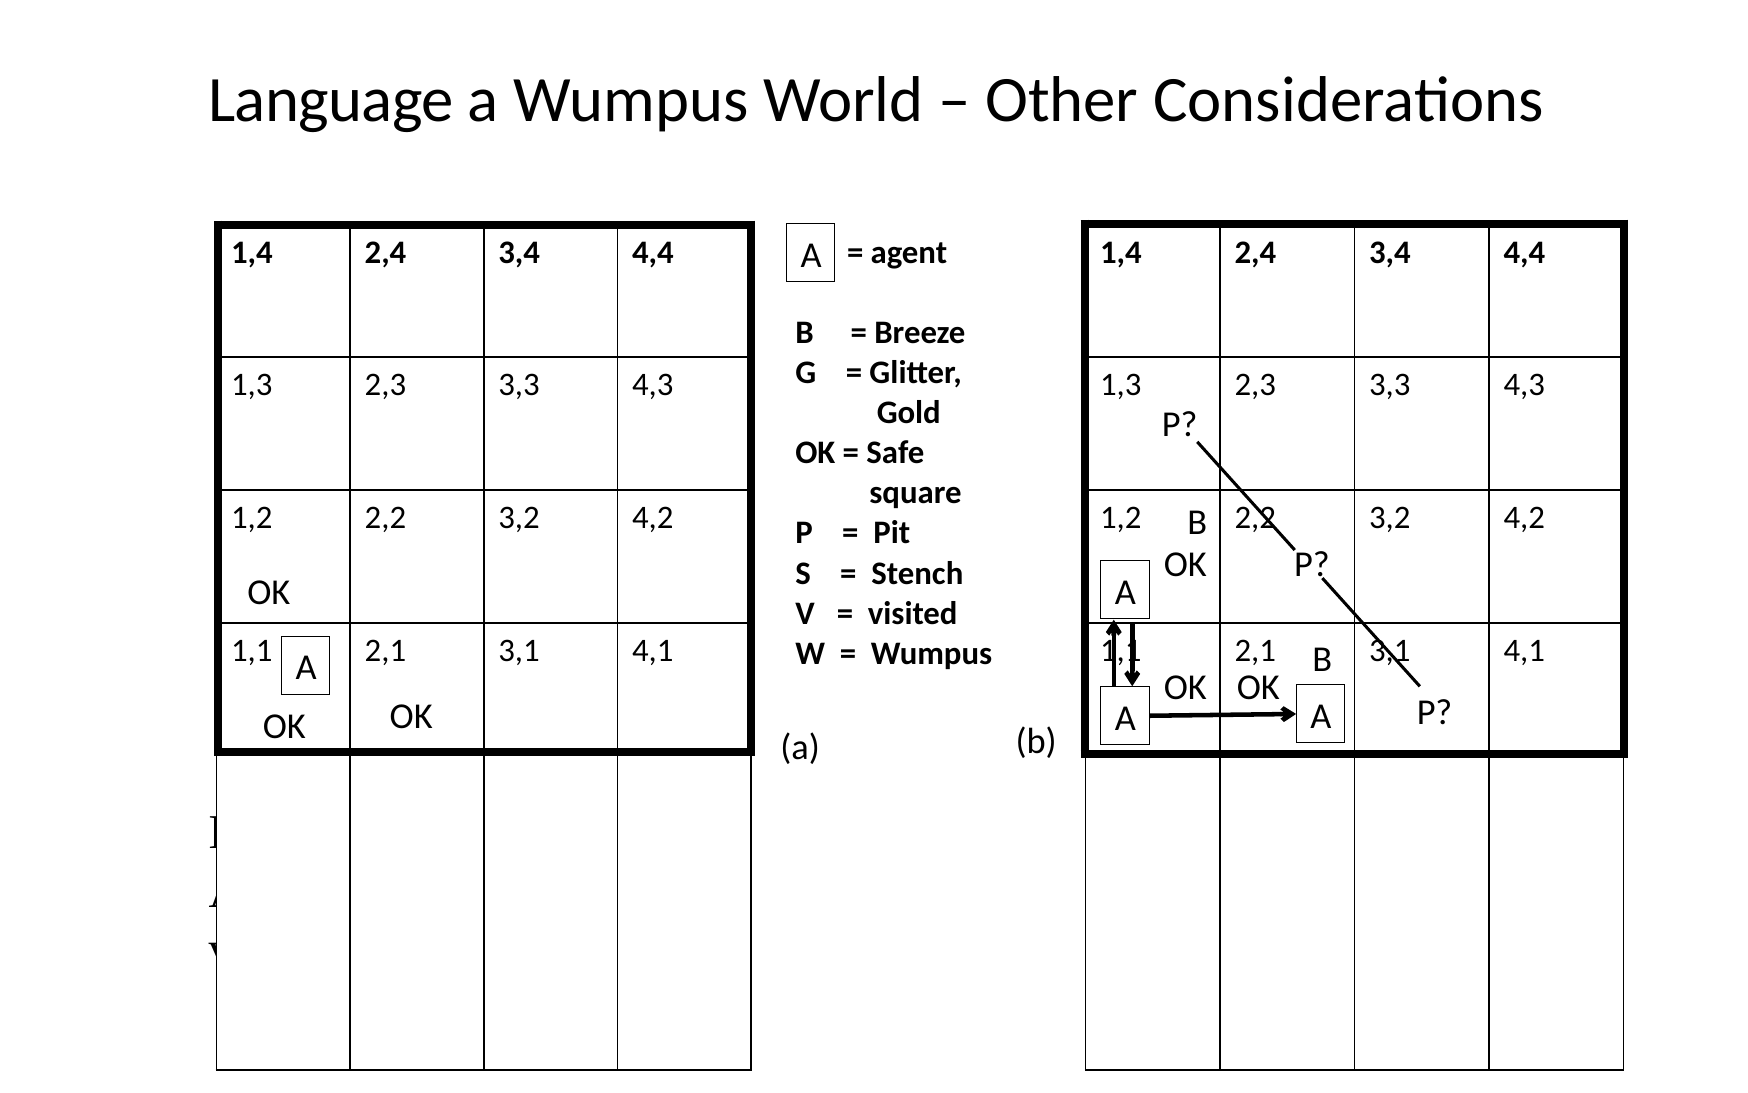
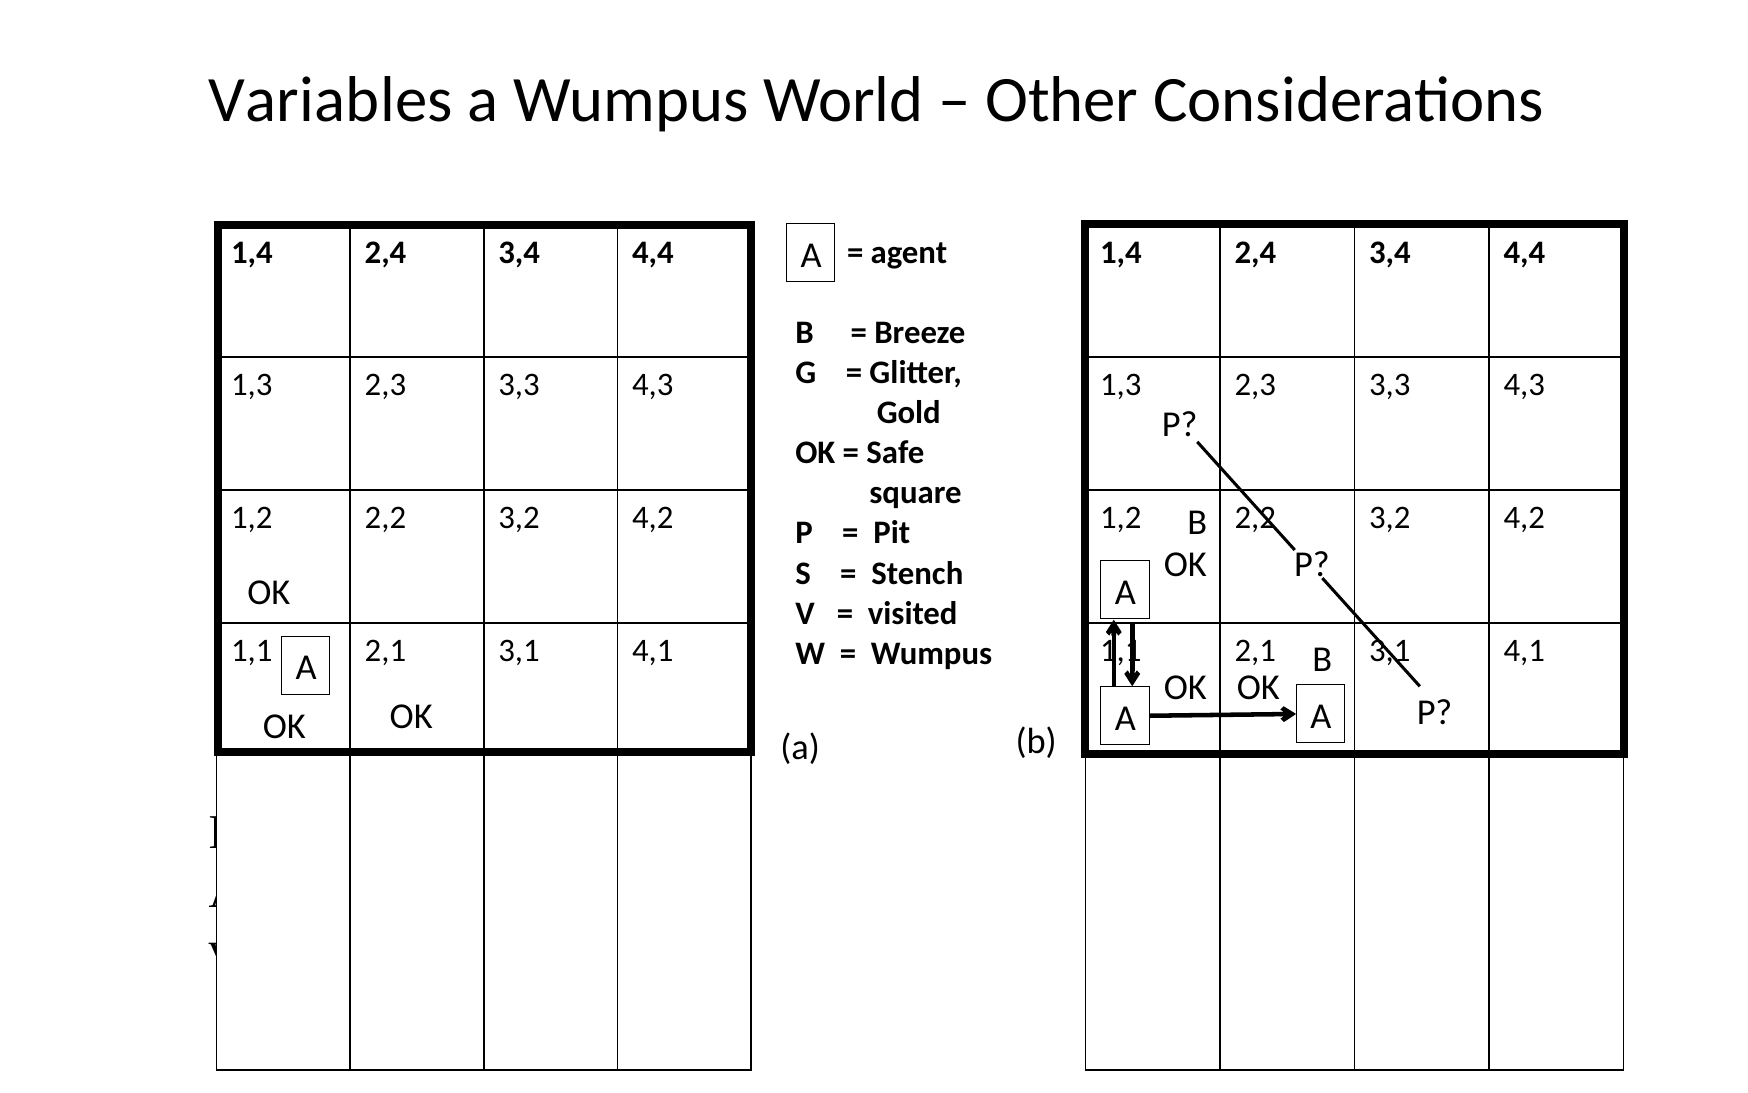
Language: Language -> Variables (331, 100)
